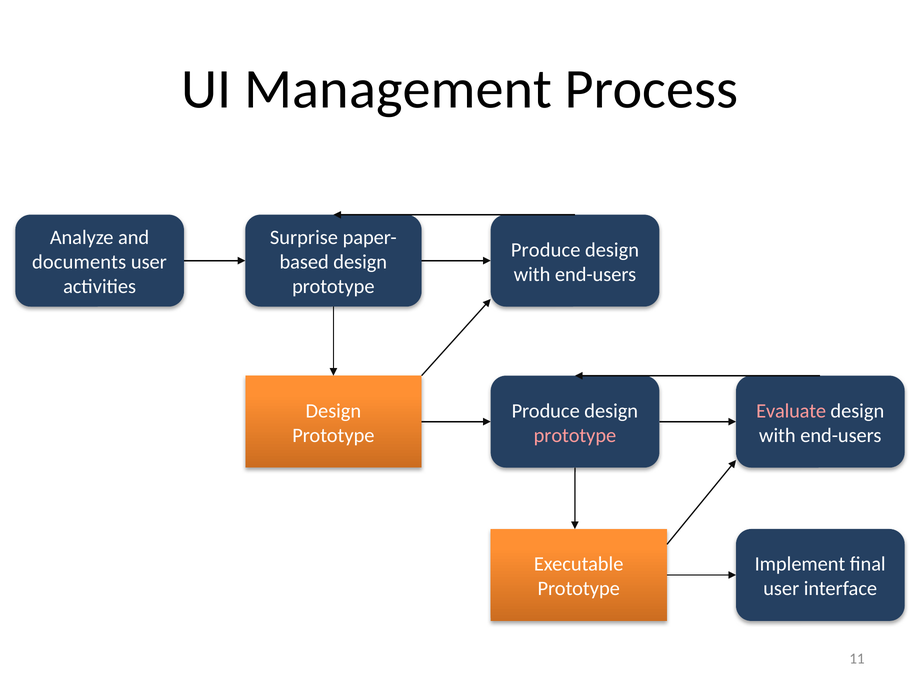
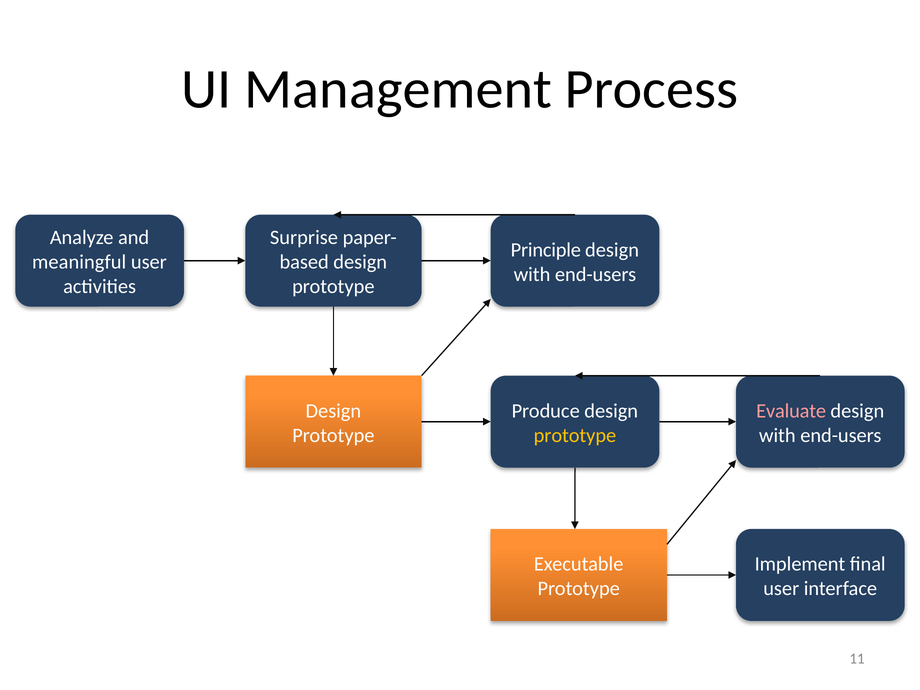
Produce: Produce -> Principle (546, 250)
documents: documents -> meaningful (79, 262)
prototype colour: pink -> yellow (575, 435)
